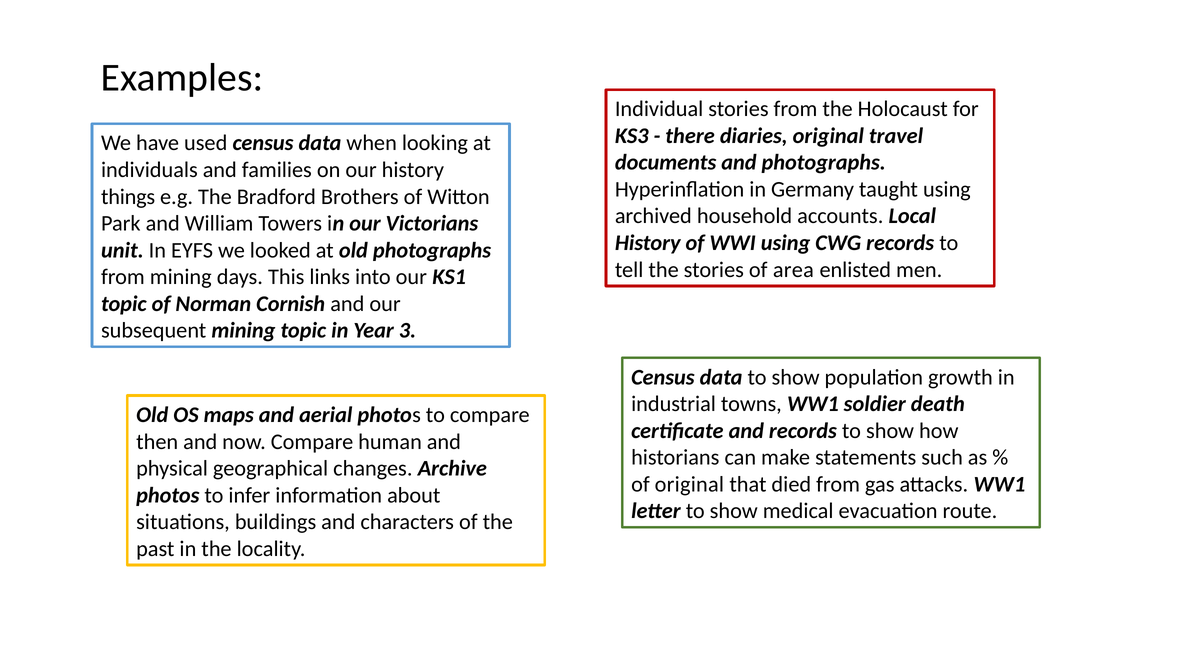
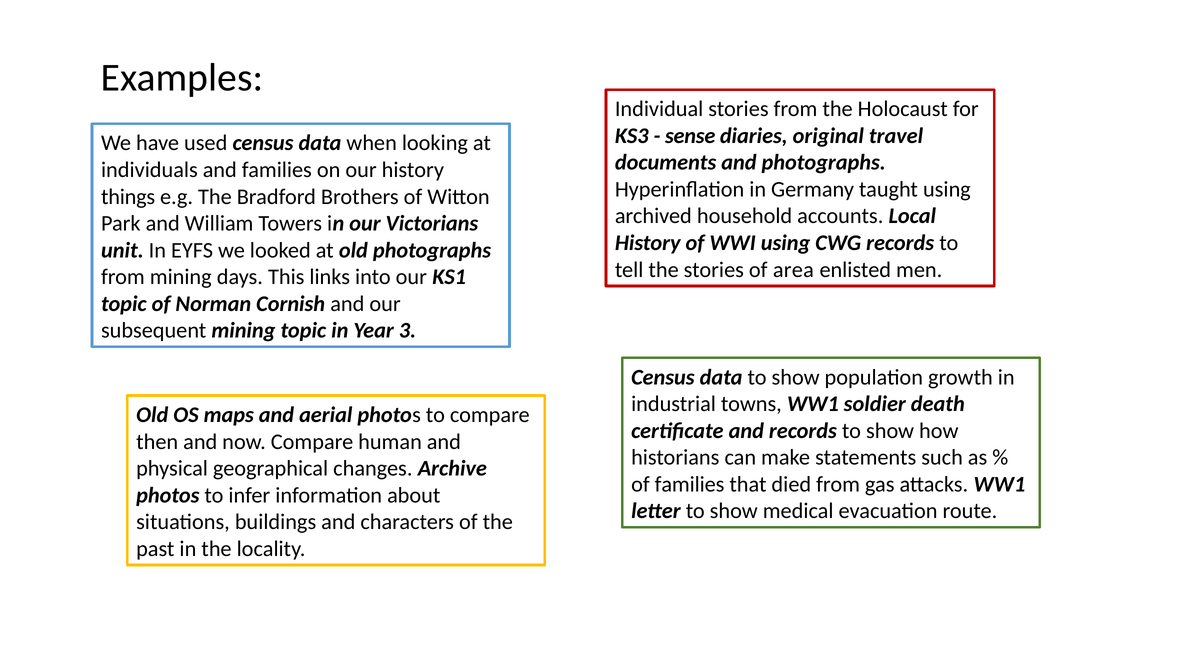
there: there -> sense (690, 136)
of original: original -> families (690, 484)
